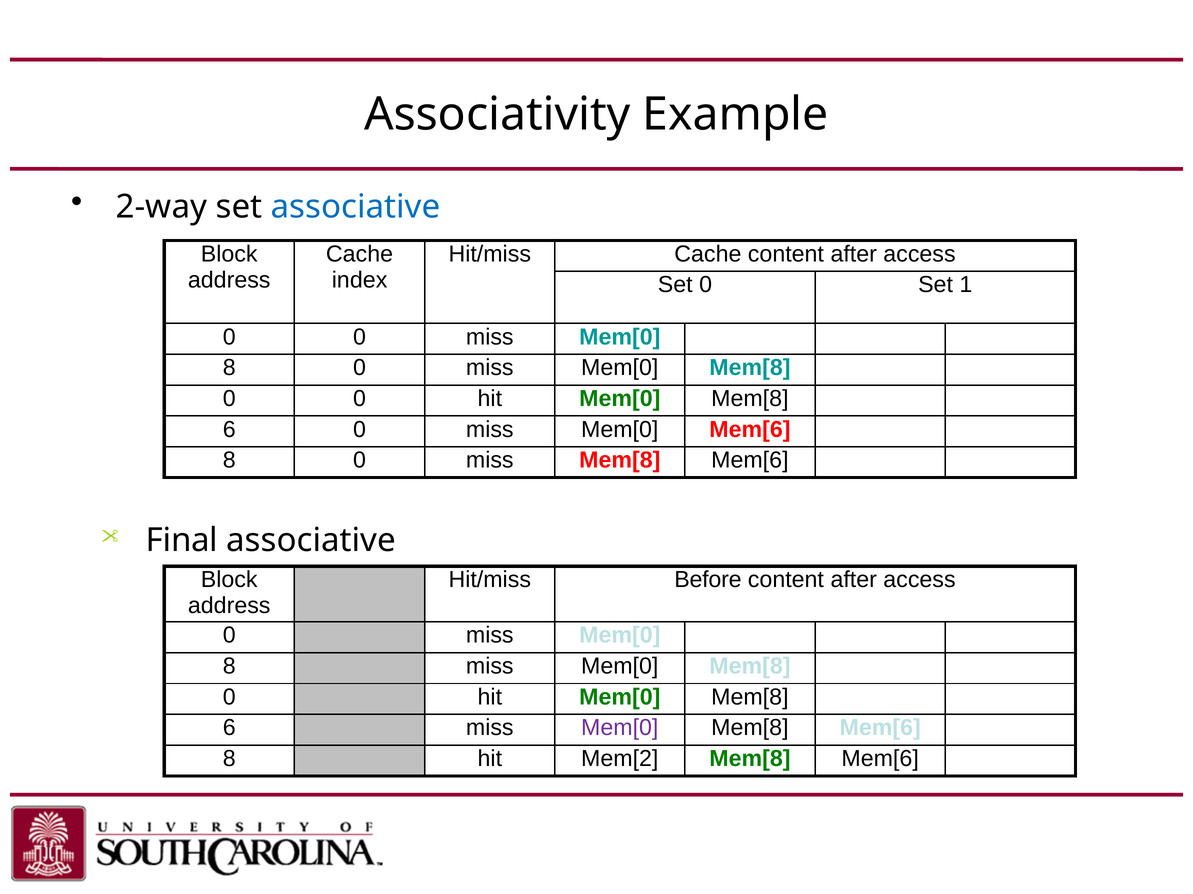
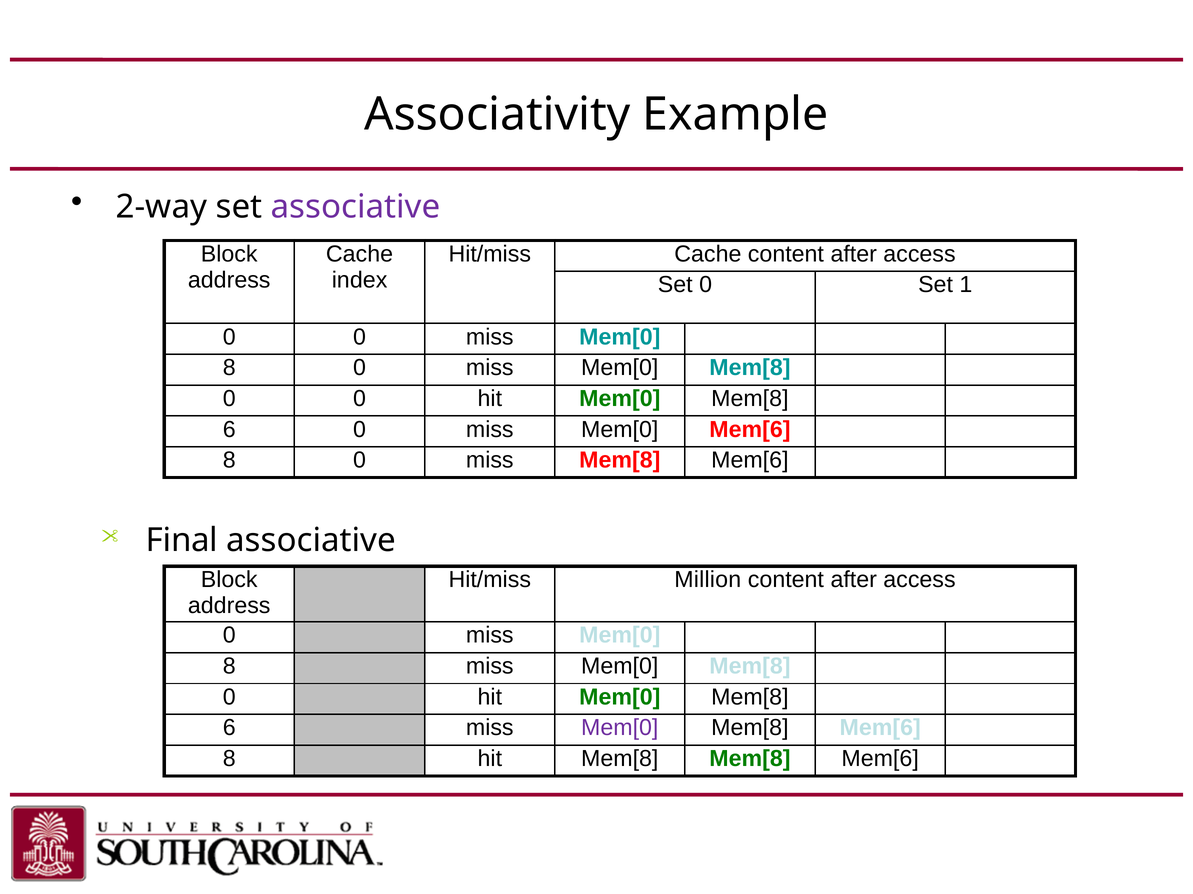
associative colour: blue -> purple (356, 207)
Before: Before -> Million (708, 580)
hit Mem[2: Mem[2 -> Mem[8 (620, 759)
